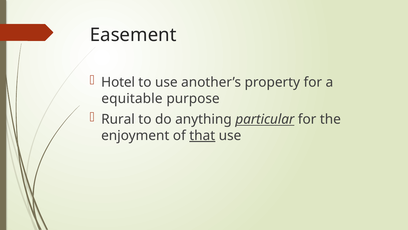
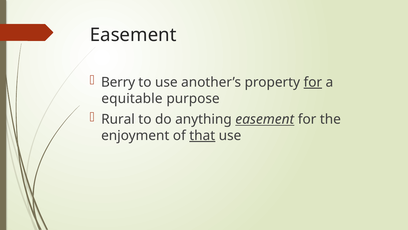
Hotel: Hotel -> Berry (118, 82)
for underline: none -> present (313, 82)
anything particular: particular -> easement (265, 119)
